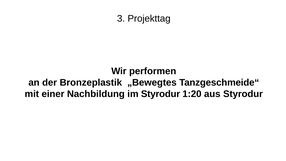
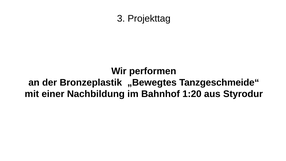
im Styrodur: Styrodur -> Bahnhof (161, 94)
